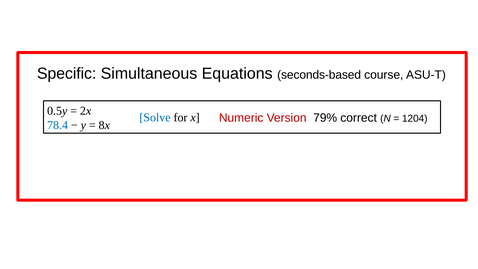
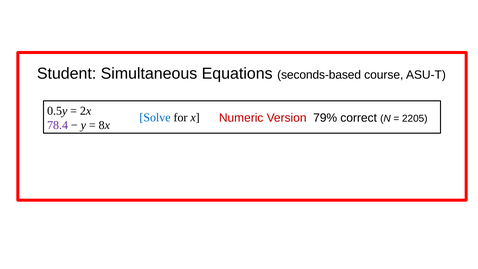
Specific: Specific -> Student (67, 74)
1204: 1204 -> 2205 (415, 119)
78.4 colour: blue -> purple (58, 125)
